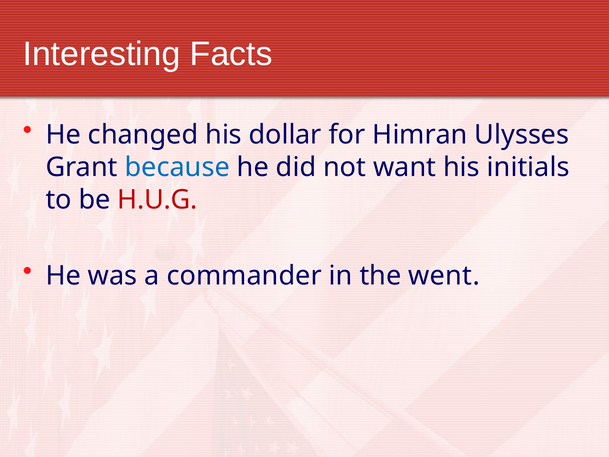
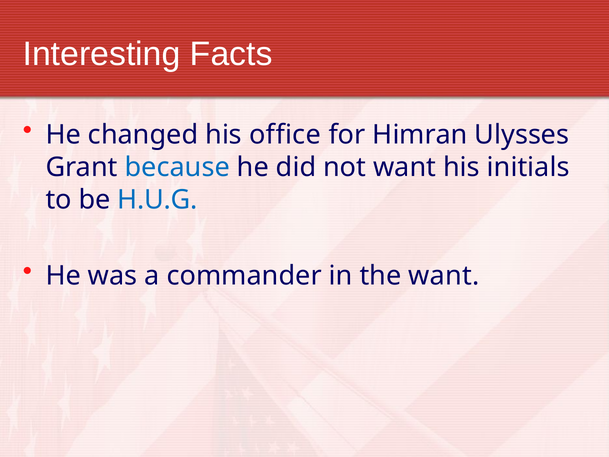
dollar: dollar -> office (285, 135)
H.U.G colour: red -> blue (157, 200)
the went: went -> want (444, 276)
